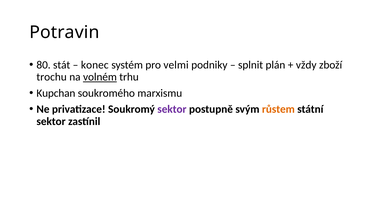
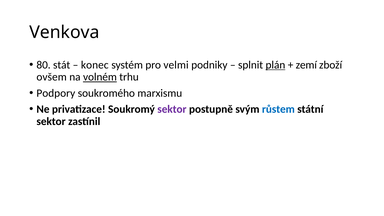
Potravin: Potravin -> Venkova (64, 32)
plán underline: none -> present (275, 65)
vždy: vždy -> zemí (306, 65)
trochu: trochu -> ovšem (52, 77)
Kupchan: Kupchan -> Podpory (56, 93)
růstem colour: orange -> blue (278, 109)
